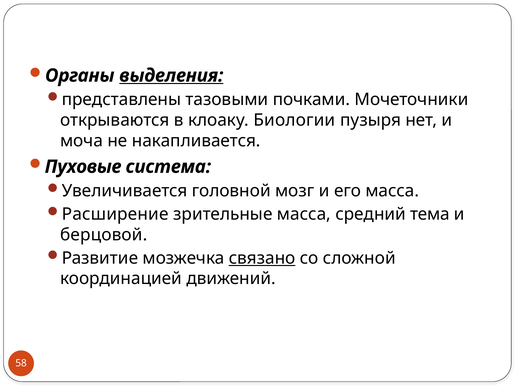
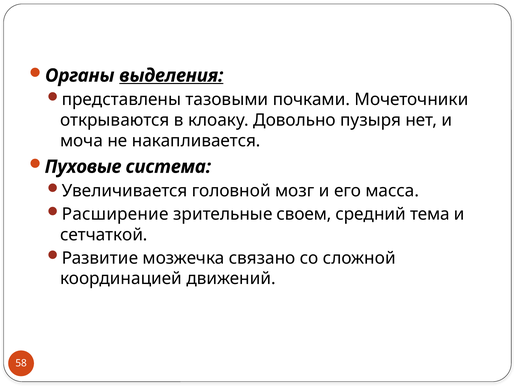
Биологии: Биологии -> Довольно (295, 120)
зрительные масса: масса -> своем (304, 214)
берцовой: берцовой -> сетчаткой (104, 234)
связано underline: present -> none (262, 258)
